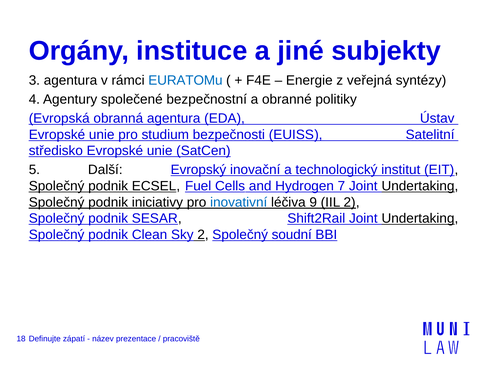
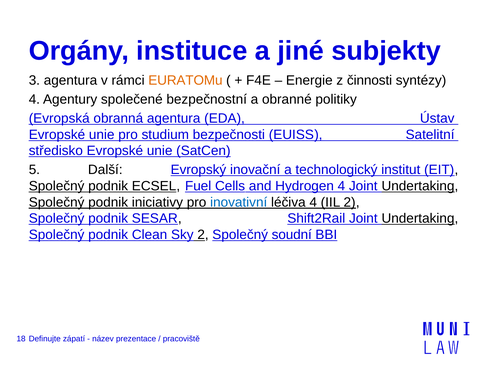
EURATOMu colour: blue -> orange (185, 81)
veřejná: veřejná -> činnosti (370, 81)
Hydrogen 7: 7 -> 4 (341, 186)
léčiva 9: 9 -> 4 (313, 202)
